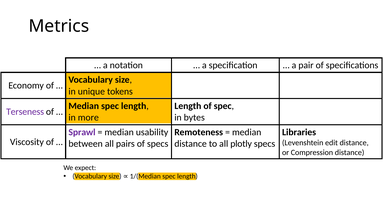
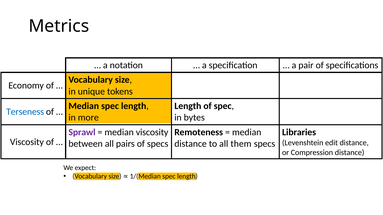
Terseness colour: purple -> blue (25, 112)
median usability: usability -> viscosity (152, 132)
plotly: plotly -> them (241, 144)
